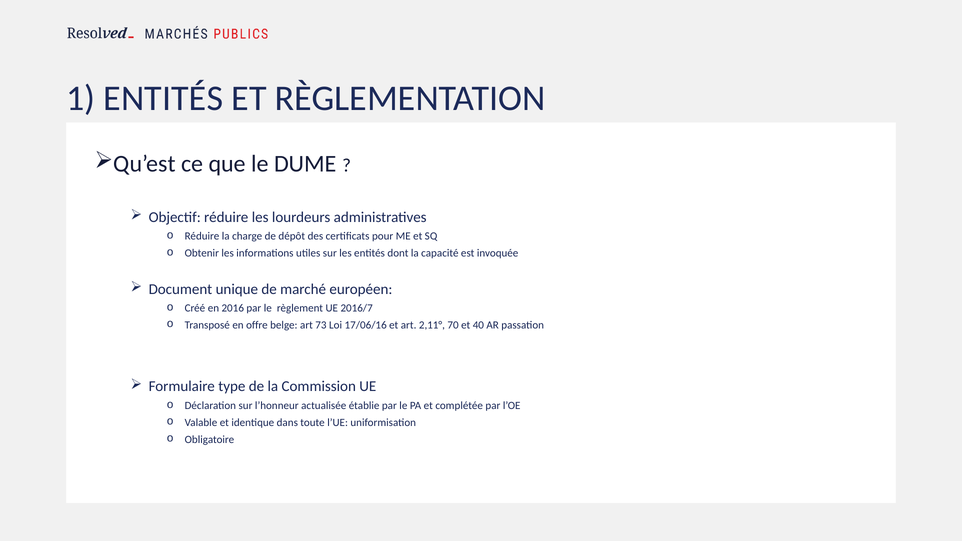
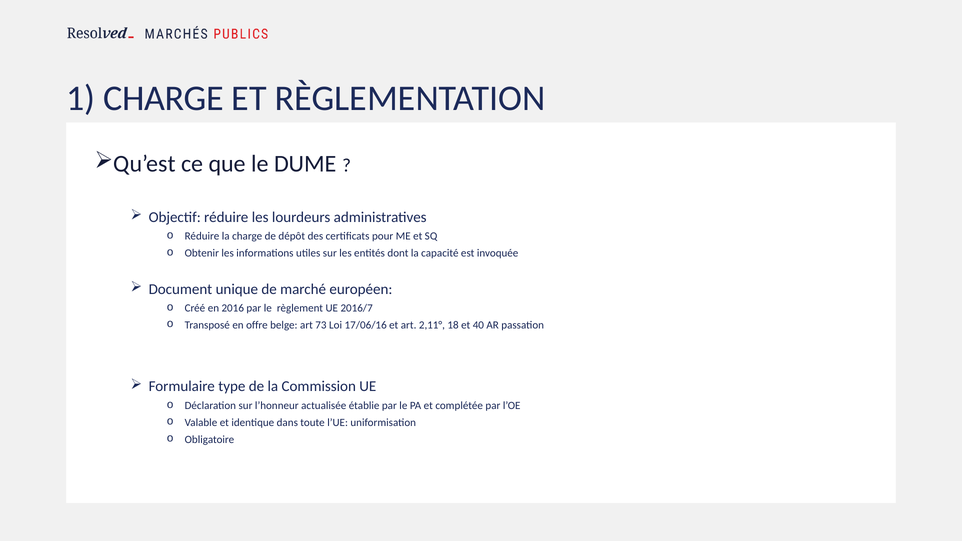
1 ENTITÉS: ENTITÉS -> CHARGE (164, 98)
70: 70 -> 18 (453, 325)
